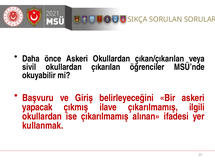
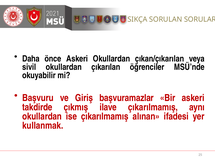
belirleyeceğini: belirleyeceğini -> başvuramazlar (127, 98)
yapacak: yapacak -> takdirde (37, 107)
ilgili: ilgili -> aynı (197, 107)
